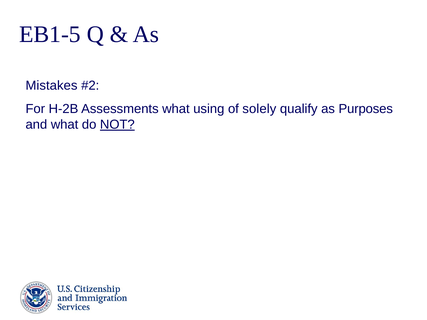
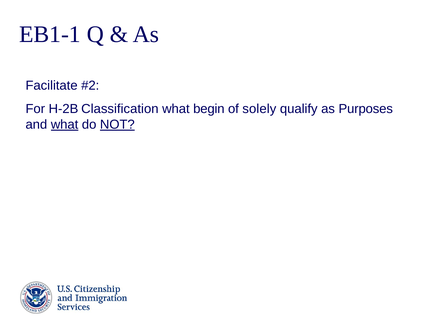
EB1-5: EB1-5 -> EB1-1 (50, 34)
Mistakes: Mistakes -> Facilitate (52, 86)
Assessments: Assessments -> Classification (120, 109)
using: using -> begin (209, 109)
what underline: none -> present (65, 125)
